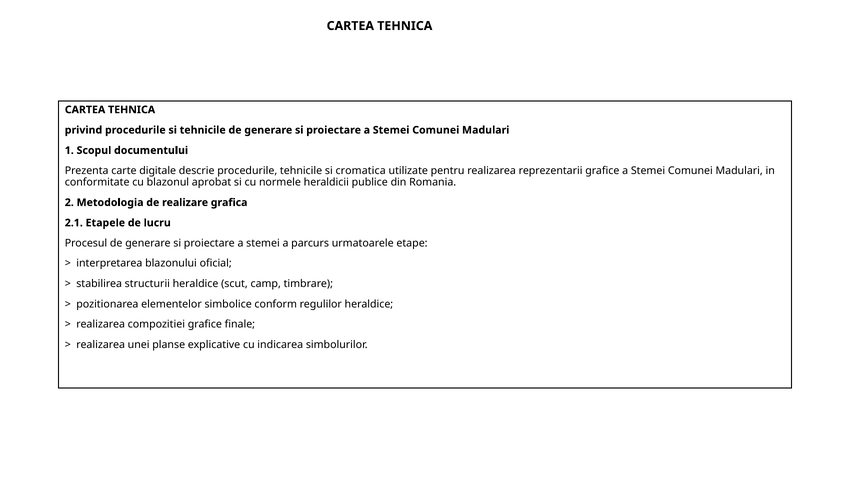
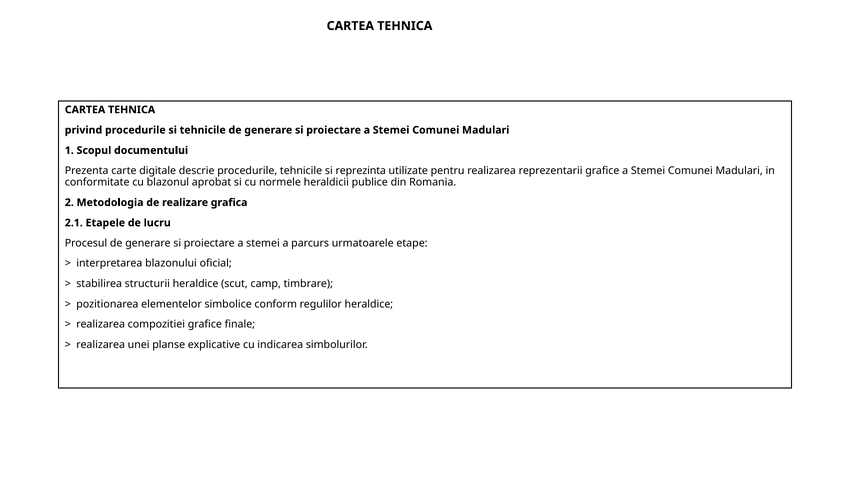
cromatica: cromatica -> reprezinta (361, 171)
